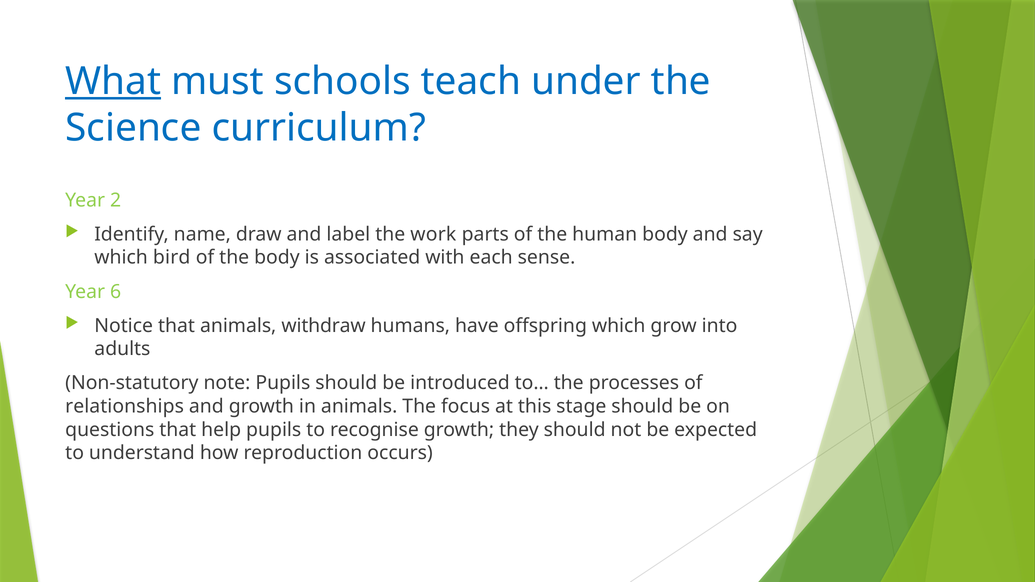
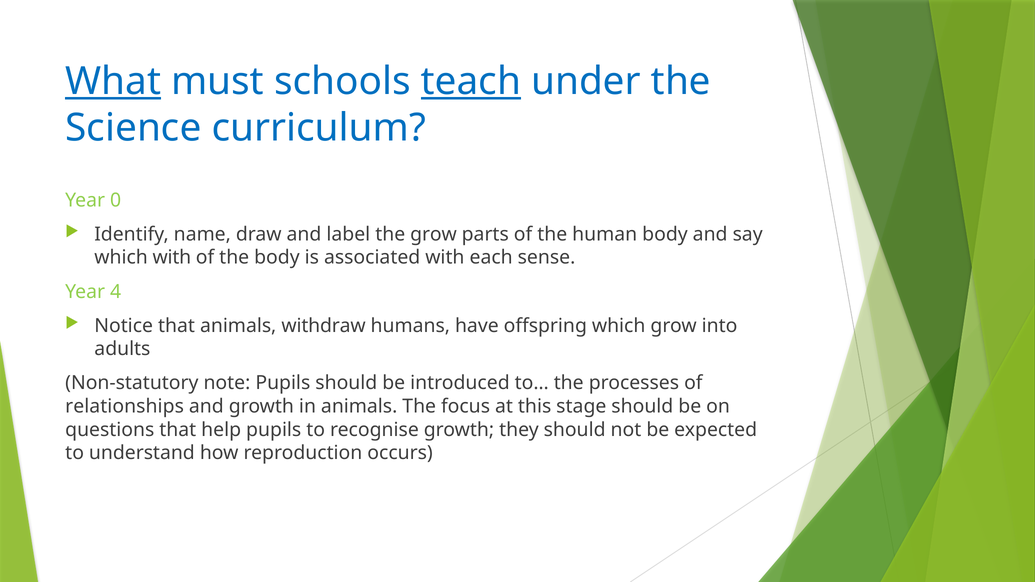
teach underline: none -> present (471, 82)
2: 2 -> 0 (116, 200)
the work: work -> grow (434, 234)
which bird: bird -> with (172, 258)
6: 6 -> 4 (116, 292)
